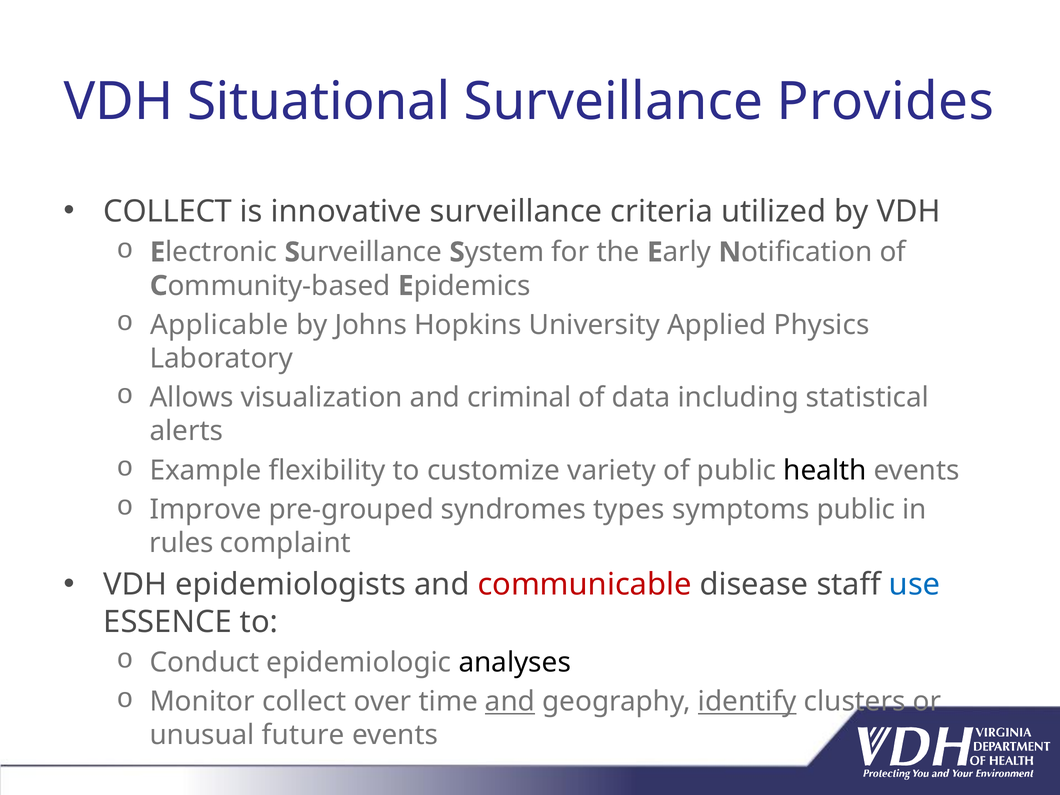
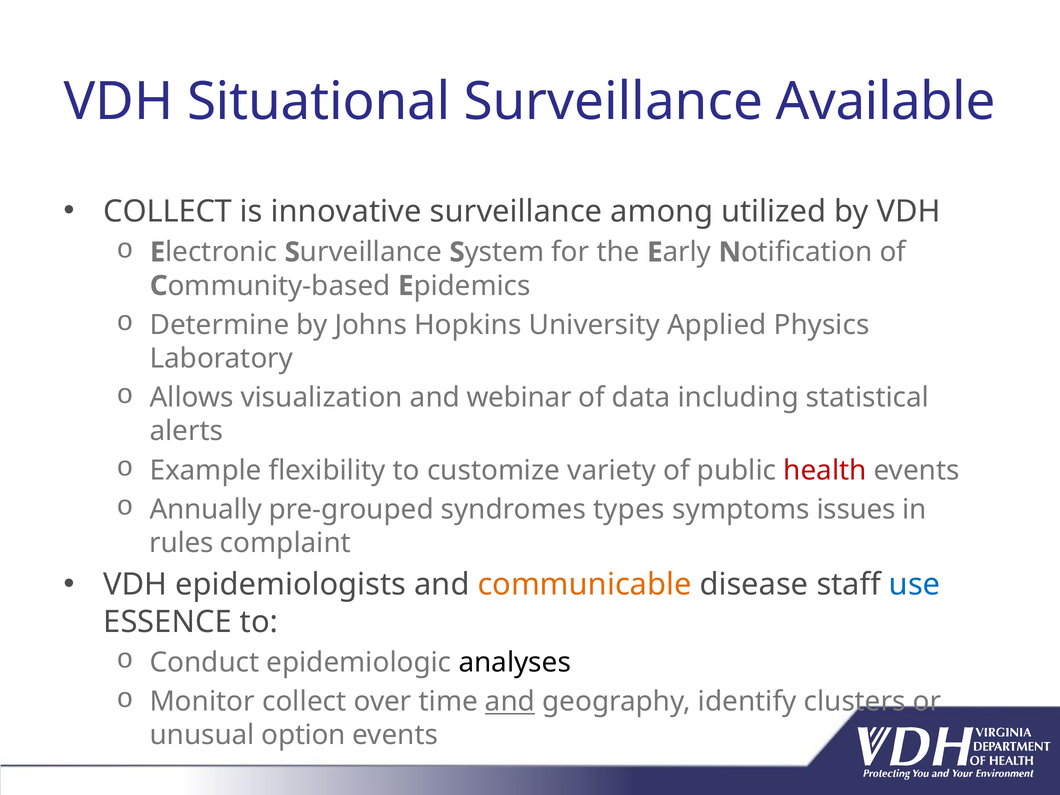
Provides: Provides -> Available (886, 102)
criteria: criteria -> among (662, 212)
Applicable: Applicable -> Determine (220, 325)
criminal: criminal -> webinar (519, 398)
health colour: black -> red (825, 470)
Improve: Improve -> Annually (206, 509)
symptoms public: public -> issues (856, 509)
communicable colour: red -> orange (585, 585)
identify underline: present -> none (747, 702)
future: future -> option (304, 735)
